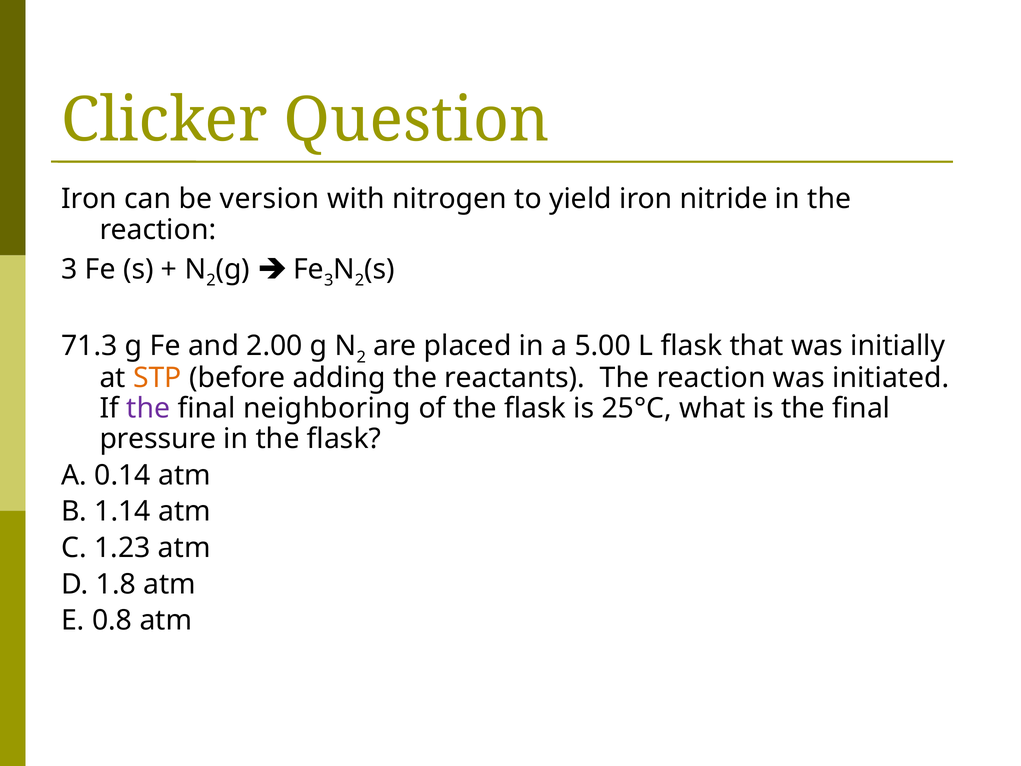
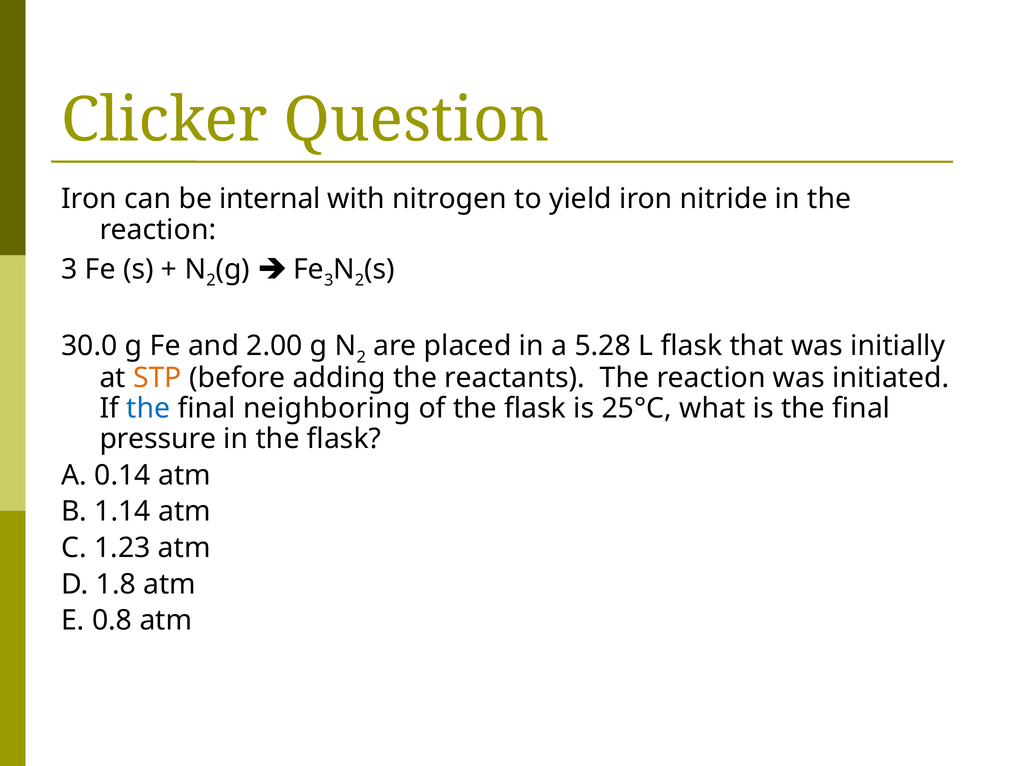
version: version -> internal (270, 199)
71.3: 71.3 -> 30.0 (89, 346)
5.00: 5.00 -> 5.28 (603, 346)
the colour: purple -> blue (148, 408)
